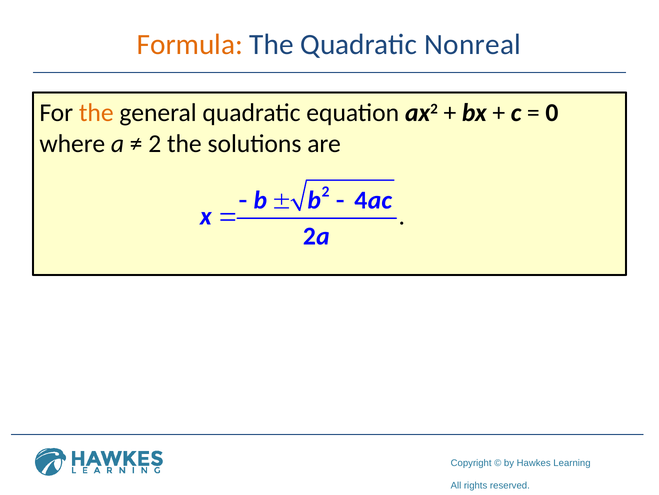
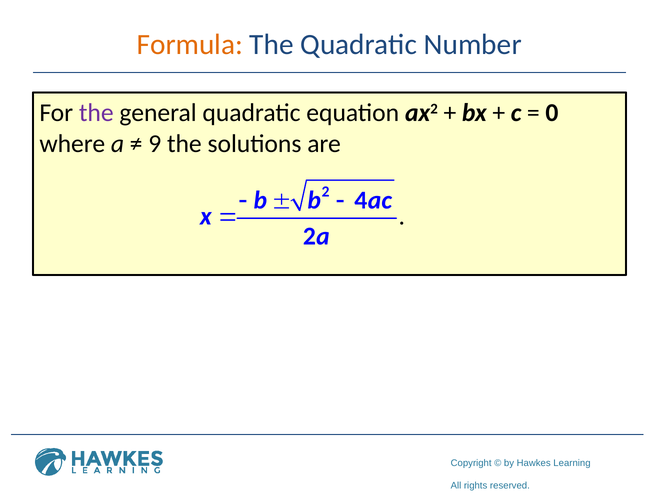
Nonreal: Nonreal -> Number (473, 44)
the colour: orange -> purple (96, 113)
2: 2 -> 9 (155, 143)
